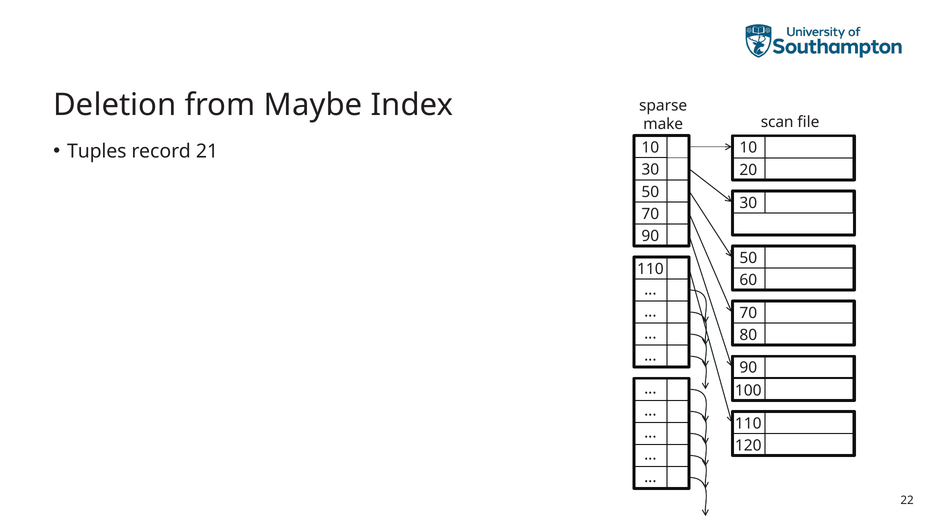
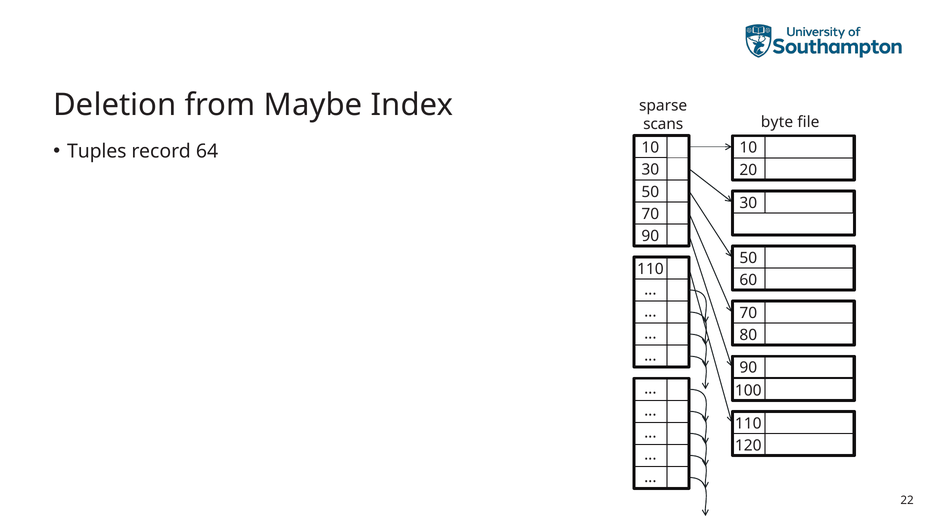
scan: scan -> byte (777, 122)
make: make -> scans (663, 124)
21: 21 -> 64 (207, 152)
